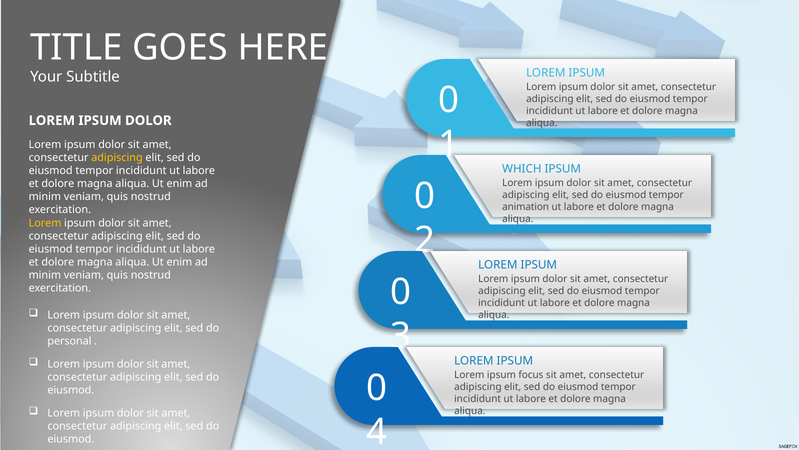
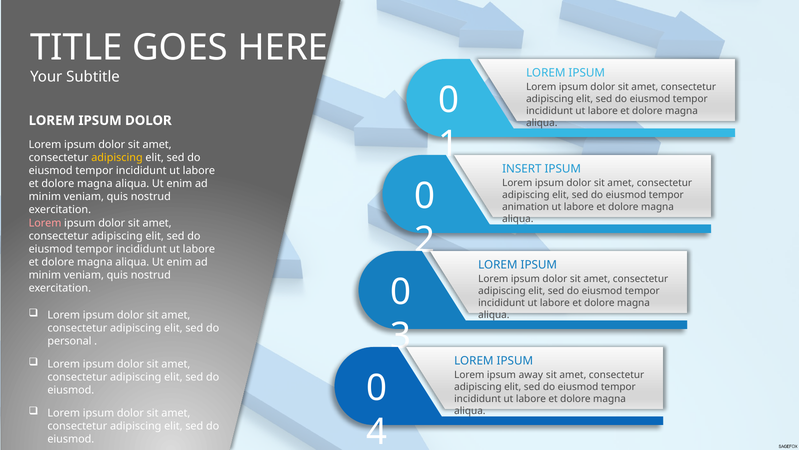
WHICH: WHICH -> INSERT (522, 168)
Lorem colour: yellow -> pink (45, 223)
focus: focus -> away (531, 374)
